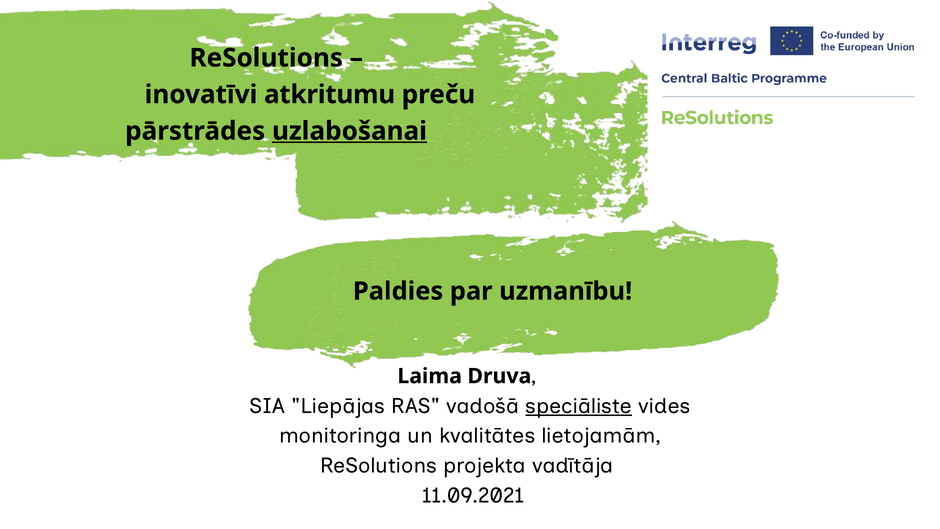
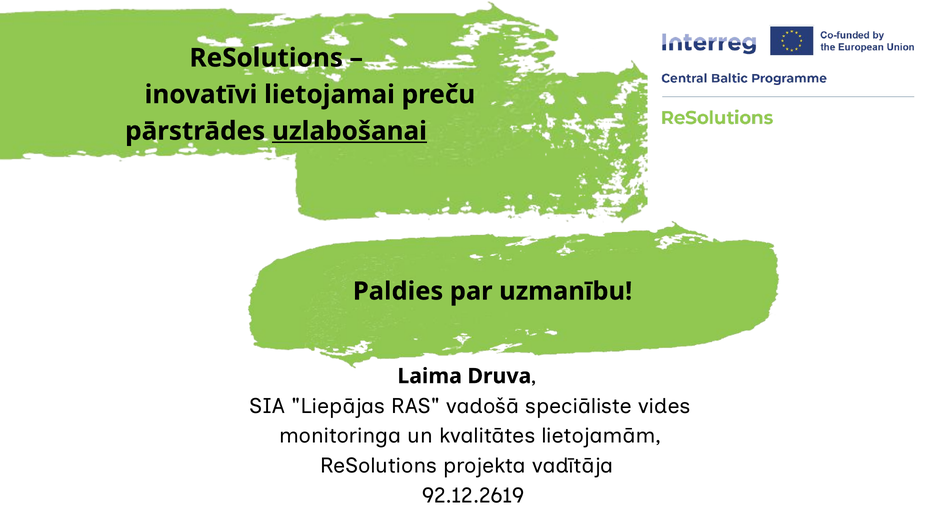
atkritumu: atkritumu -> lietojamai (330, 94)
speciāliste underline: present -> none (579, 406)
11.09.2021: 11.09.2021 -> 92.12.2619 (473, 495)
